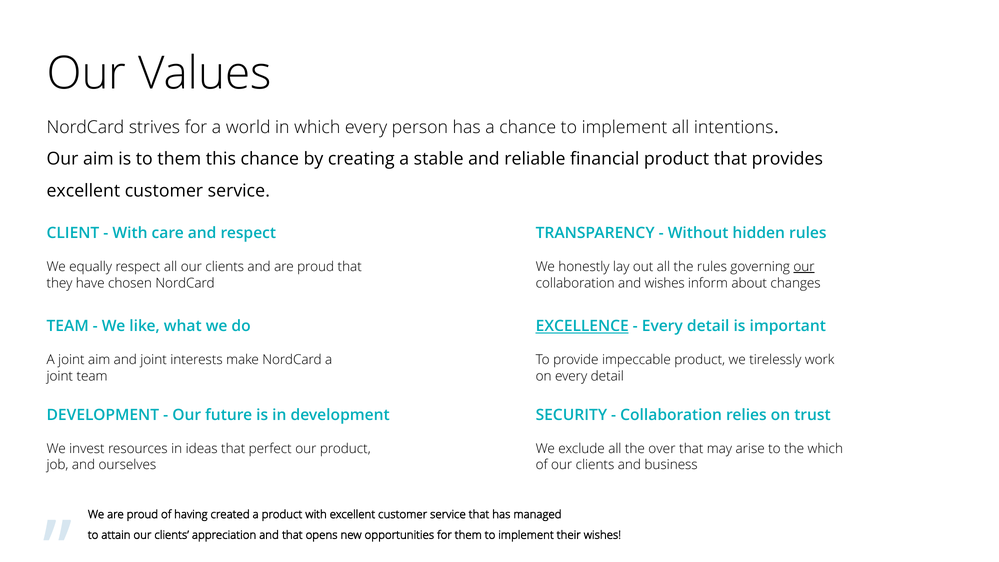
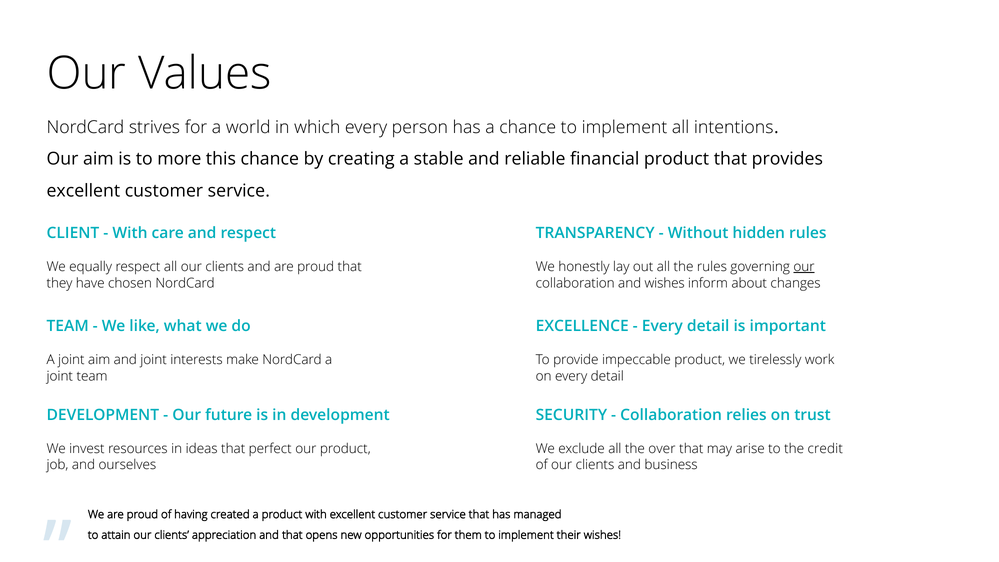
to them: them -> more (179, 159)
EXCELLENCE underline: present -> none (582, 326)
the which: which -> credit (825, 449)
